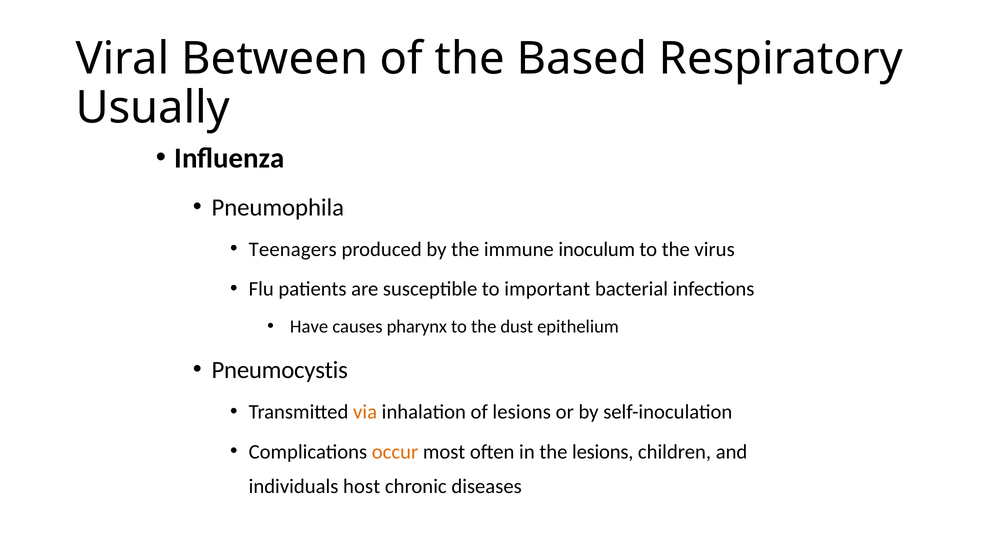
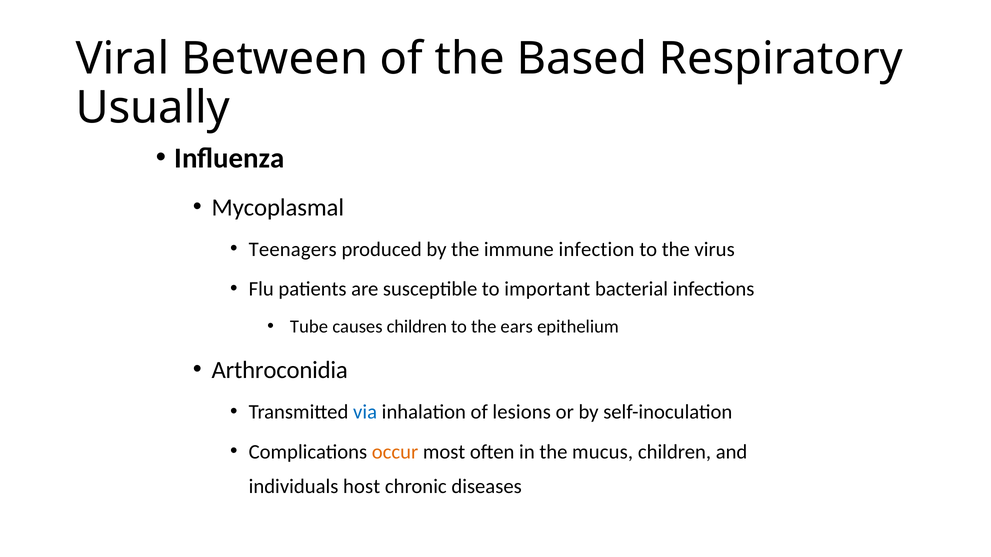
Pneumophila: Pneumophila -> Mycoplasmal (278, 208)
inoculum: inoculum -> infection (597, 250)
Have: Have -> Tube (309, 327)
causes pharynx: pharynx -> children (417, 327)
dust: dust -> ears (517, 327)
Pneumocystis: Pneumocystis -> Arthroconidia (280, 370)
via colour: orange -> blue (365, 412)
the lesions: lesions -> mucus (603, 452)
